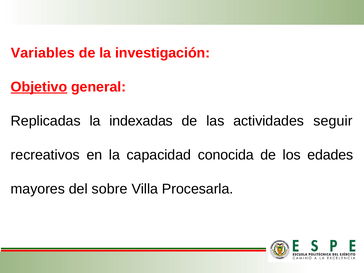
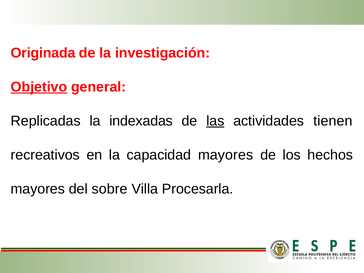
Variables: Variables -> Originada (43, 53)
las underline: none -> present (215, 121)
seguir: seguir -> tienen (333, 121)
capacidad conocida: conocida -> mayores (226, 155)
edades: edades -> hechos (330, 155)
